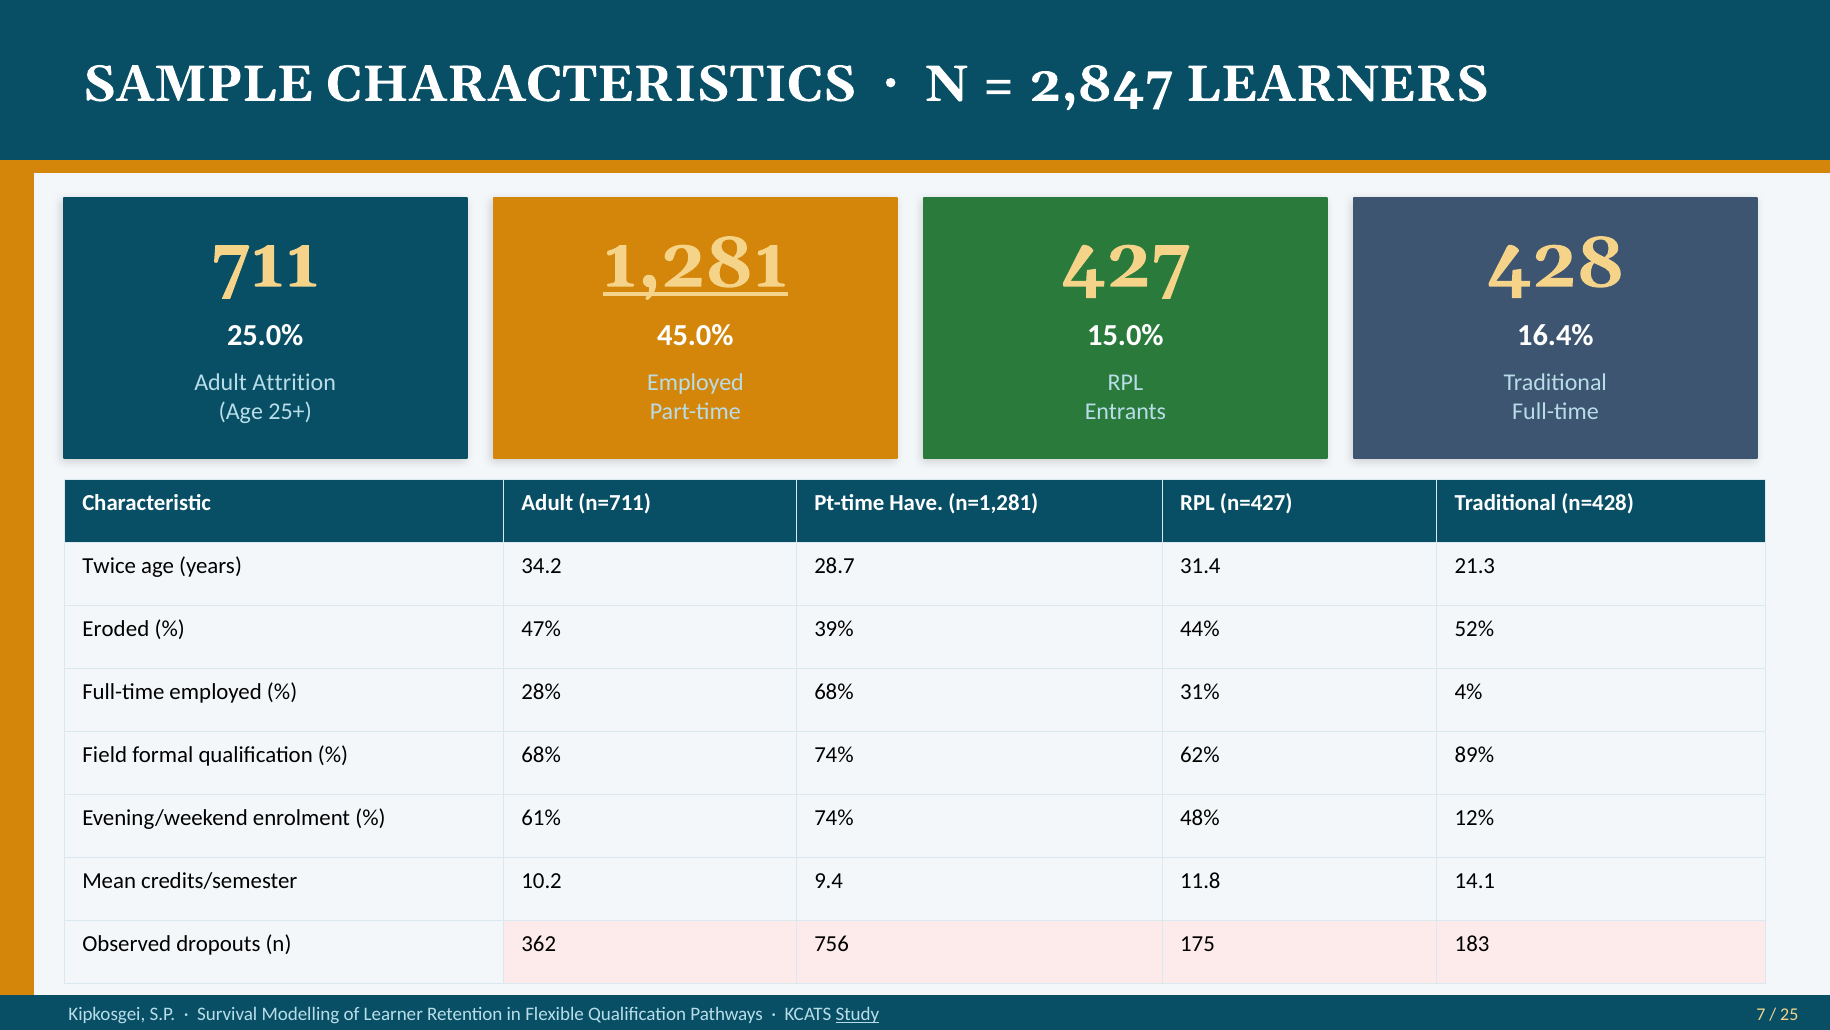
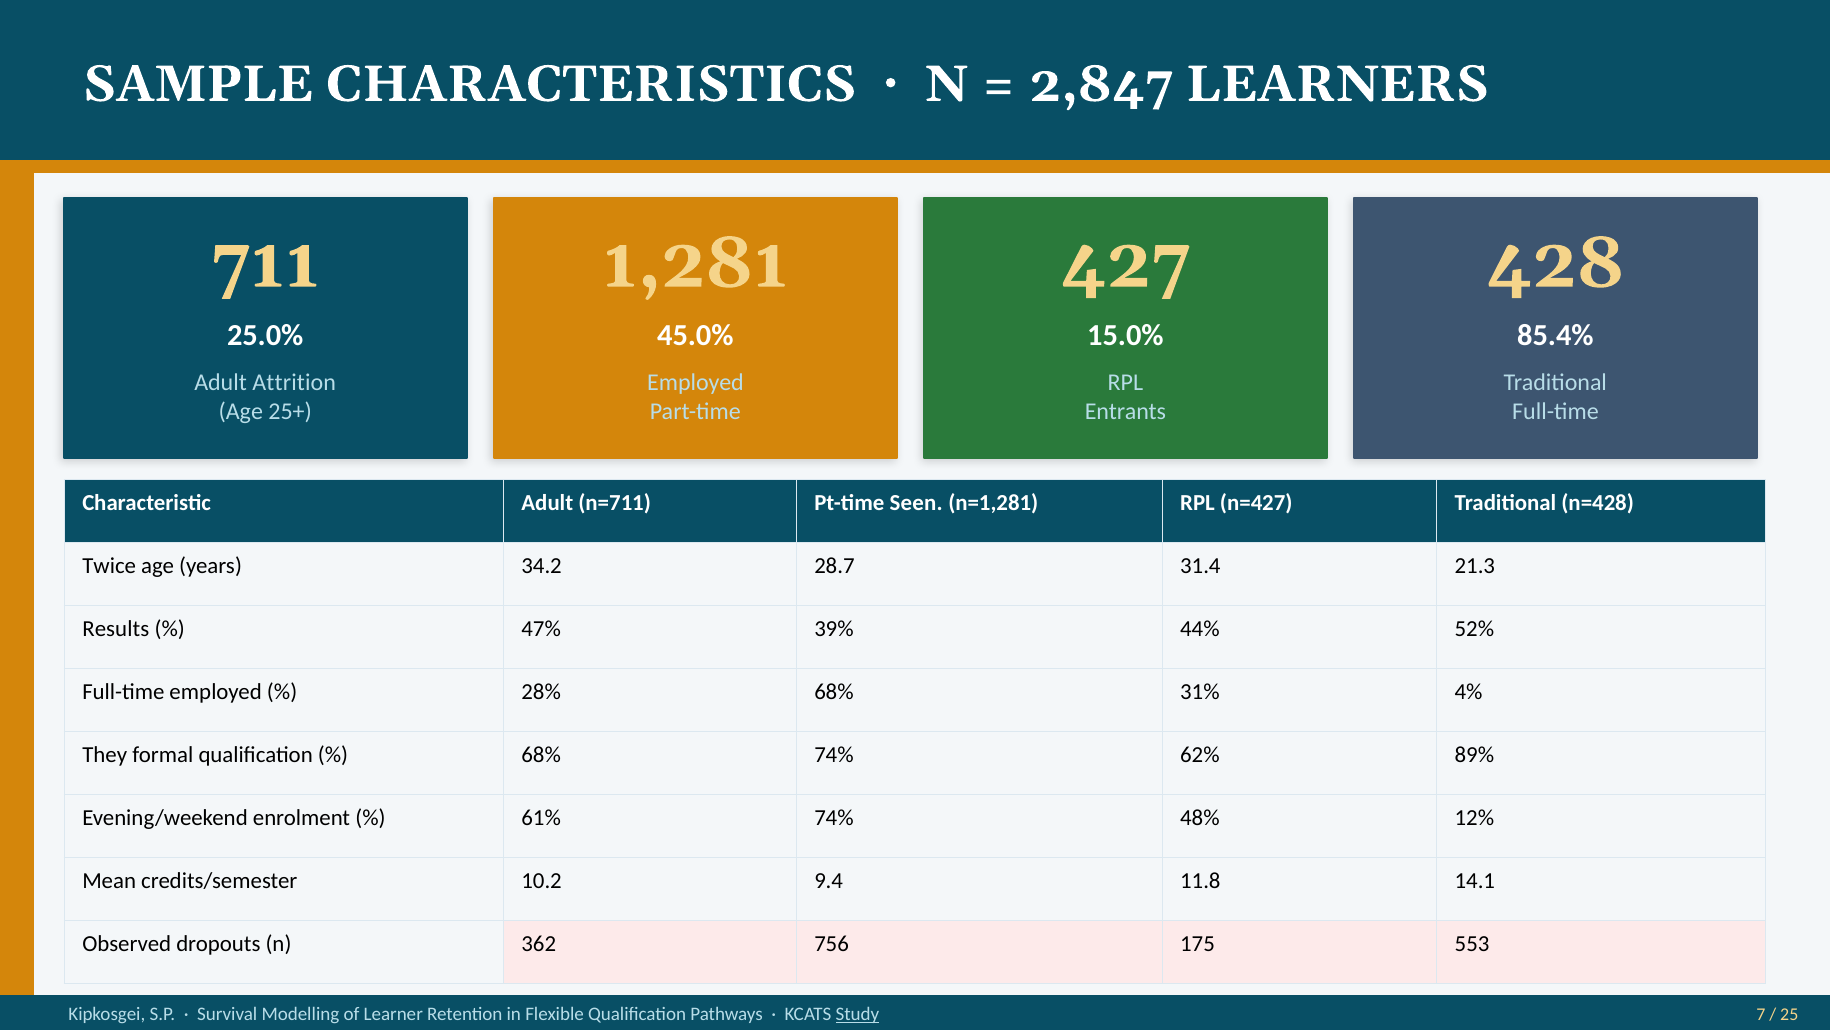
1,281 underline: present -> none (695, 263)
16.4%: 16.4% -> 85.4% (1555, 335)
Have: Have -> Seen (916, 503)
Eroded: Eroded -> Results (116, 629)
Field: Field -> They (105, 754)
183: 183 -> 553 (1472, 943)
